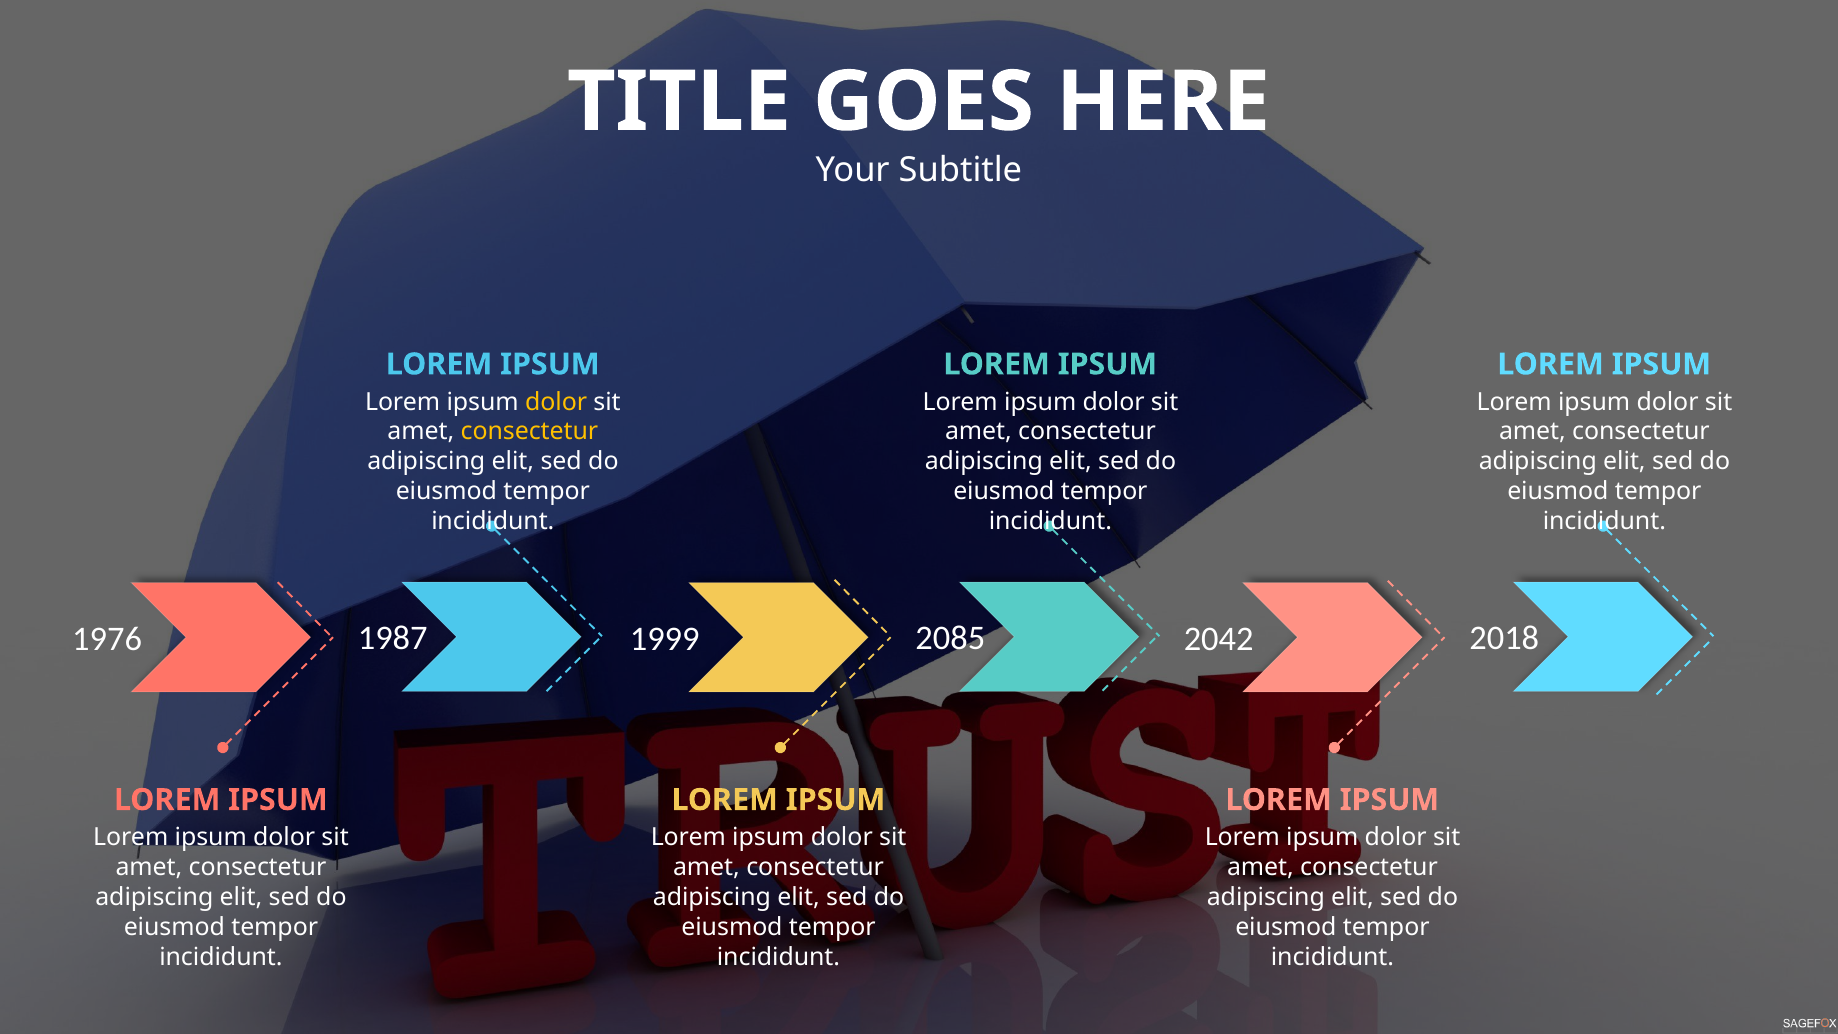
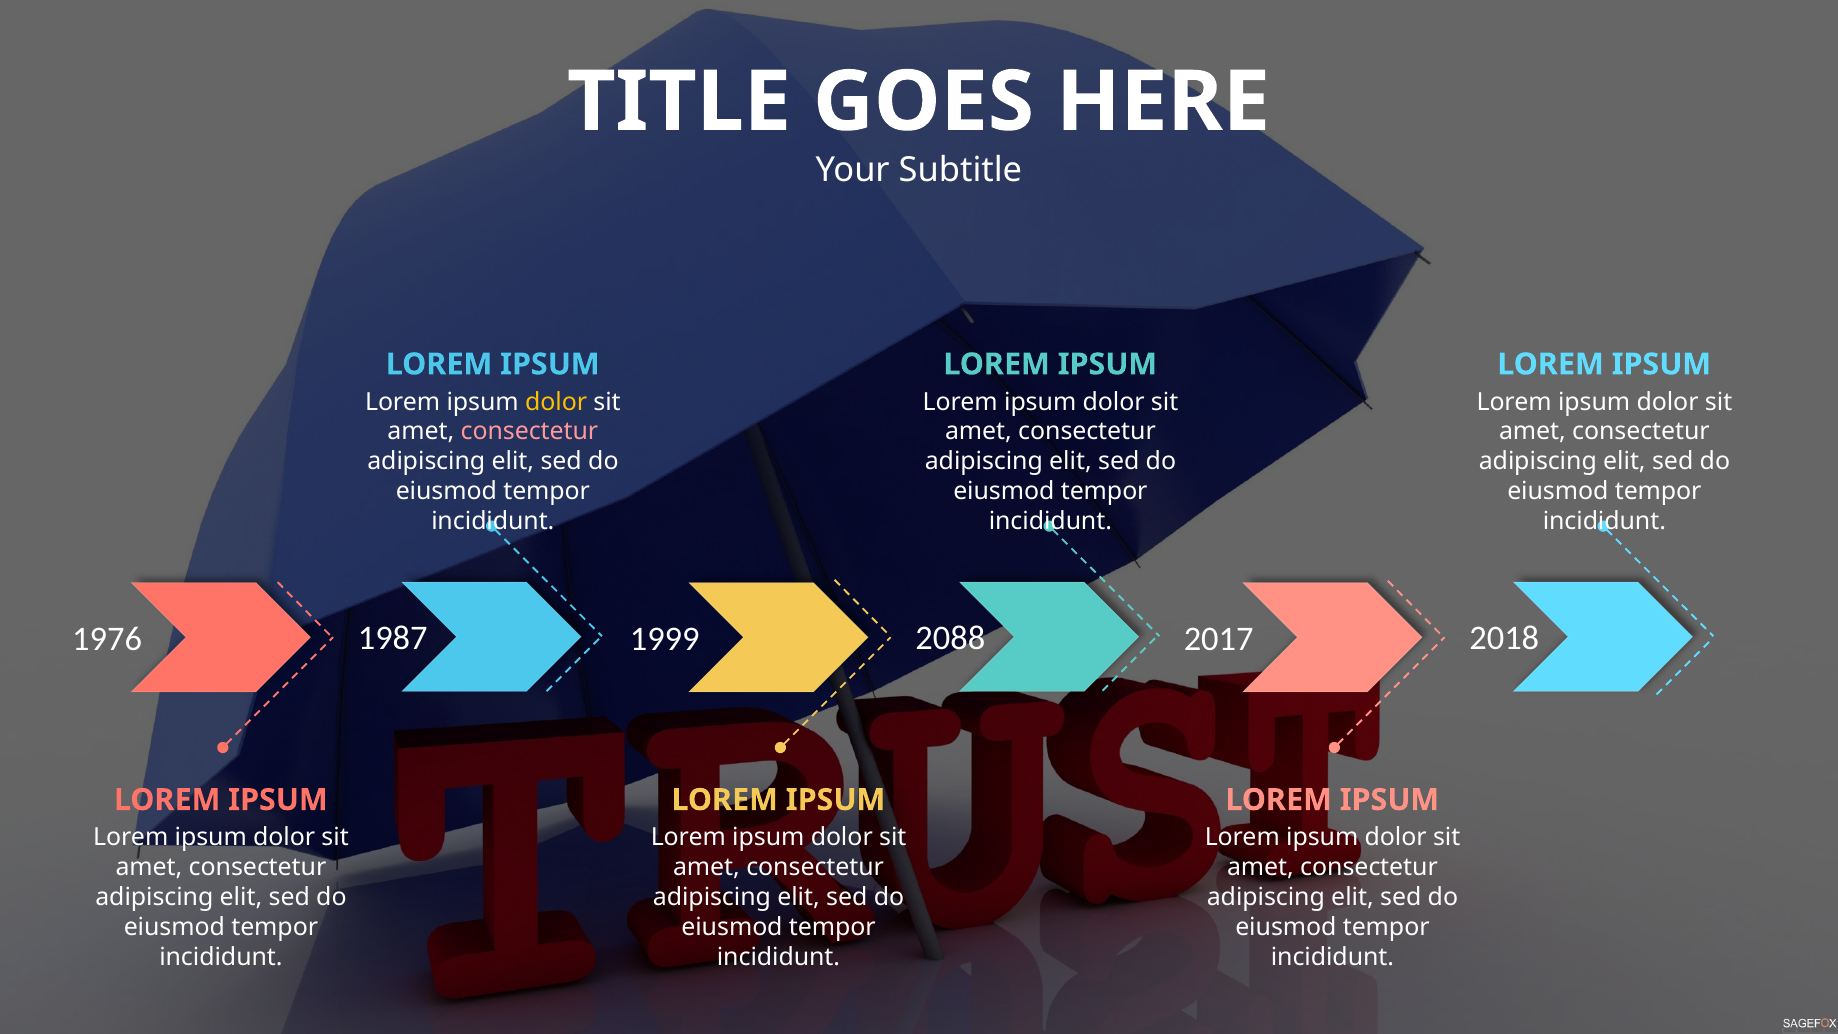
consectetur colour: yellow -> pink (529, 432)
2085: 2085 -> 2088 (950, 638)
2042: 2042 -> 2017 (1219, 639)
